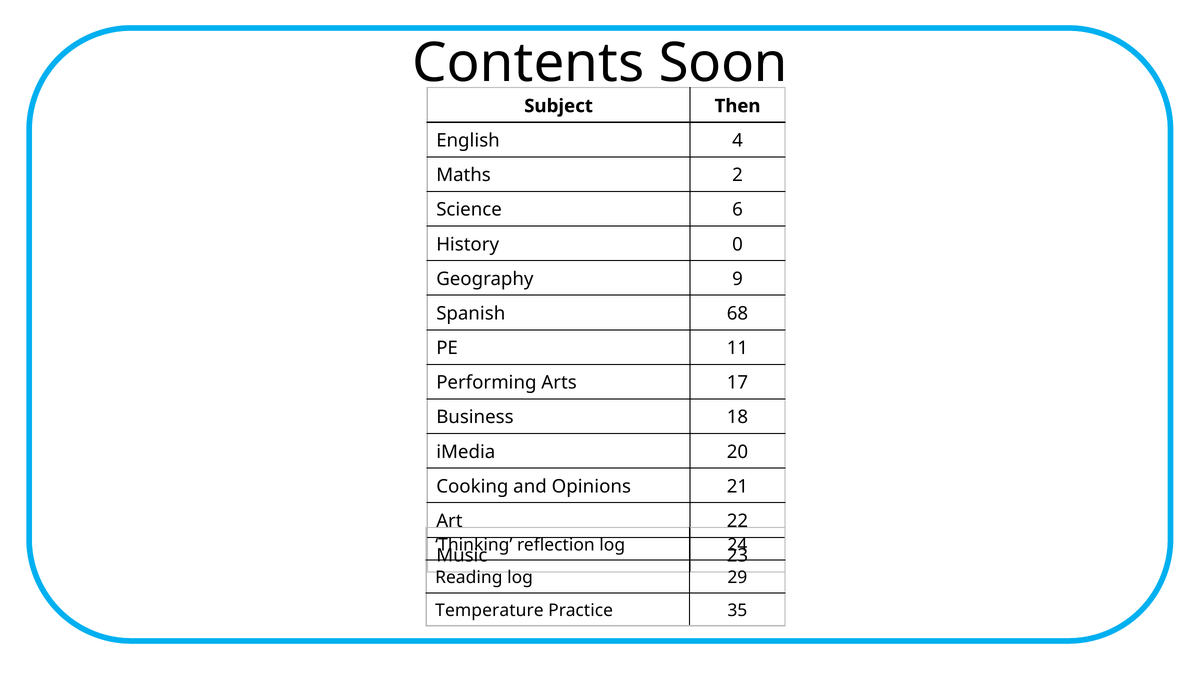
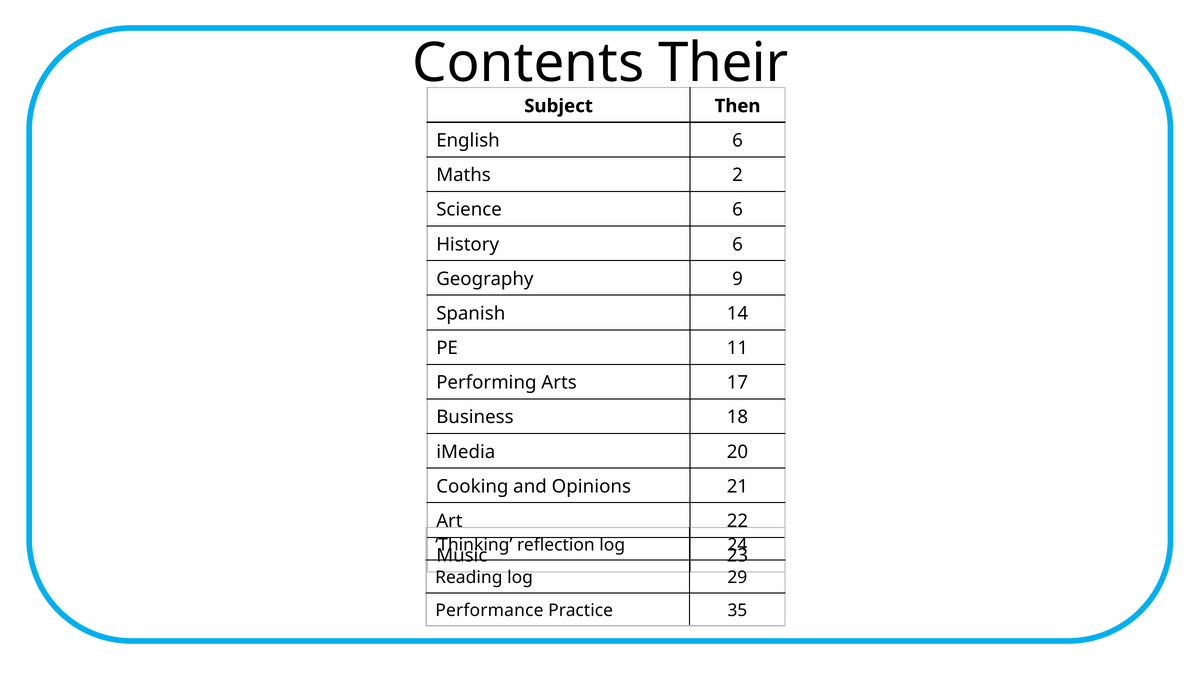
Soon: Soon -> Their (723, 63)
English 4: 4 -> 6 (738, 141)
History 0: 0 -> 6 (738, 244)
68: 68 -> 14 (737, 314)
Temperature: Temperature -> Performance (489, 611)
